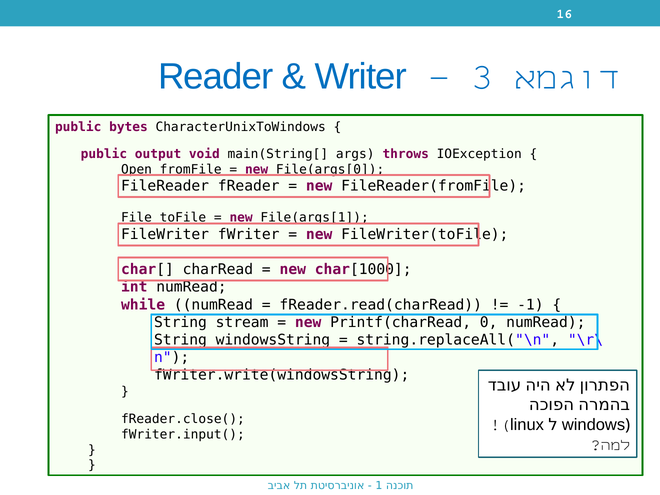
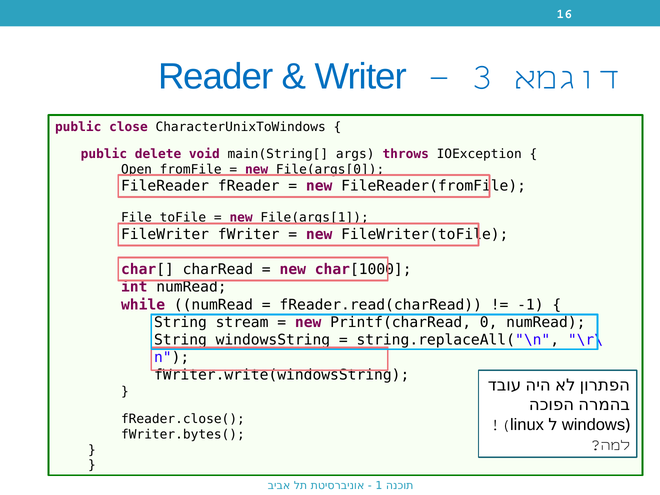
bytes: bytes -> close (128, 127)
output: output -> delete (158, 154)
fWriter.input(: fWriter.input( -> fWriter.bytes( (183, 434)
